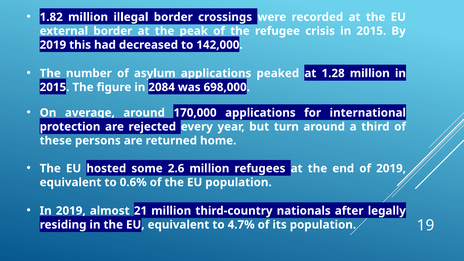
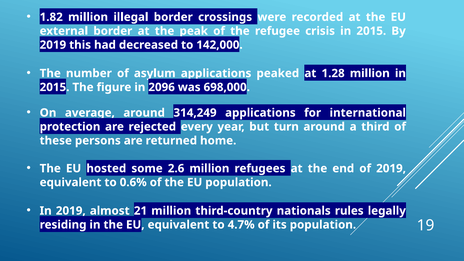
2084: 2084 -> 2096 (162, 87)
170,000: 170,000 -> 314,249 (195, 113)
after: after -> rules (349, 211)
